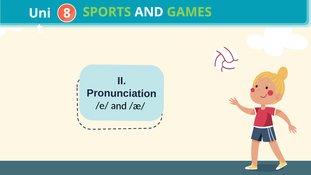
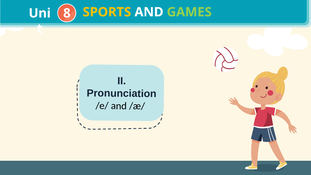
SPORTS colour: light green -> yellow (107, 12)
